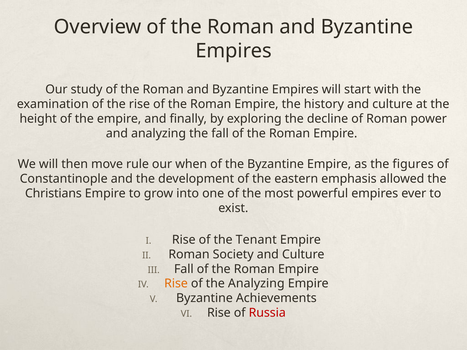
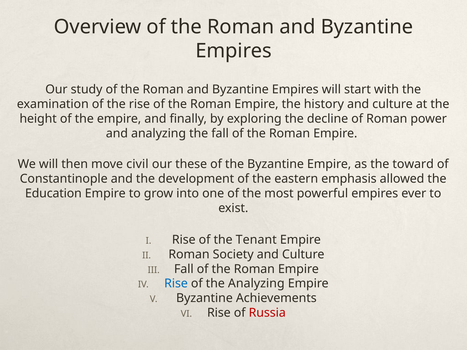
rule: rule -> civil (137, 164)
when: when -> these (191, 164)
figures: figures -> toward (413, 164)
Christians: Christians -> Education (53, 194)
Rise colour: orange -> blue (176, 284)
